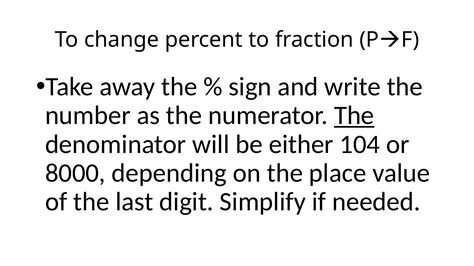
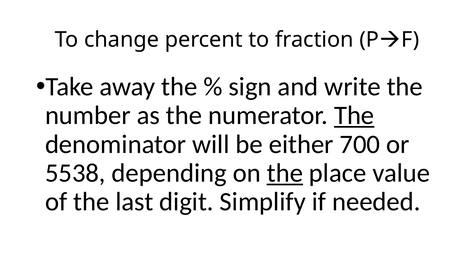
104: 104 -> 700 (360, 145)
8000: 8000 -> 5538 (75, 173)
the underline: none -> present (285, 173)
